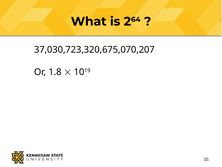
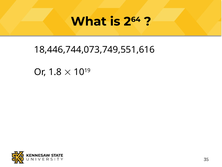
37,030,723,320,675,070,207: 37,030,723,320,675,070,207 -> 18,446,744,073,749,551,616 (94, 50)
